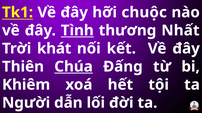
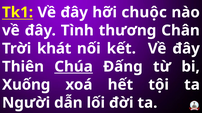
Tình underline: present -> none (77, 31)
Nhất: Nhất -> Chân (181, 31)
Khiêm: Khiêm -> Xuống (26, 85)
